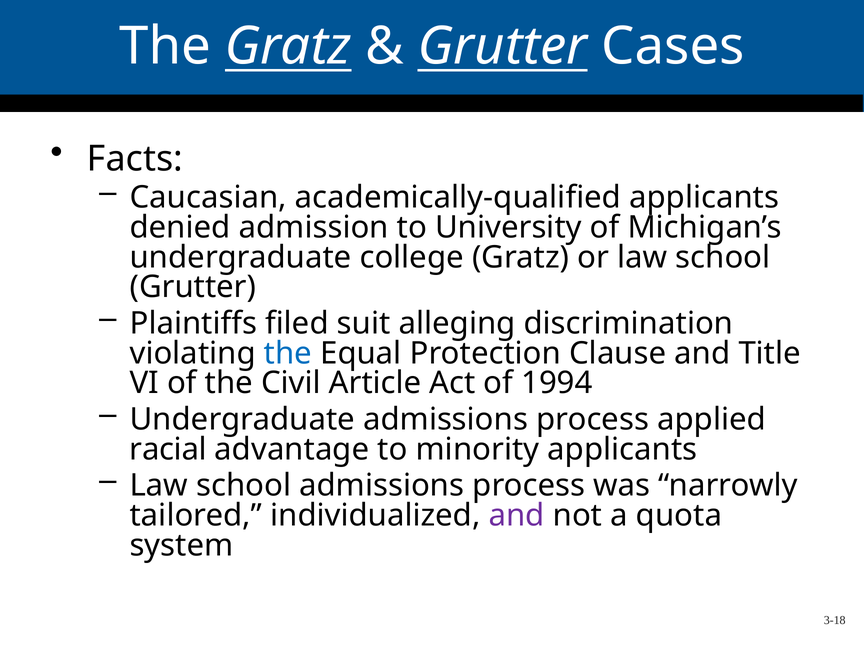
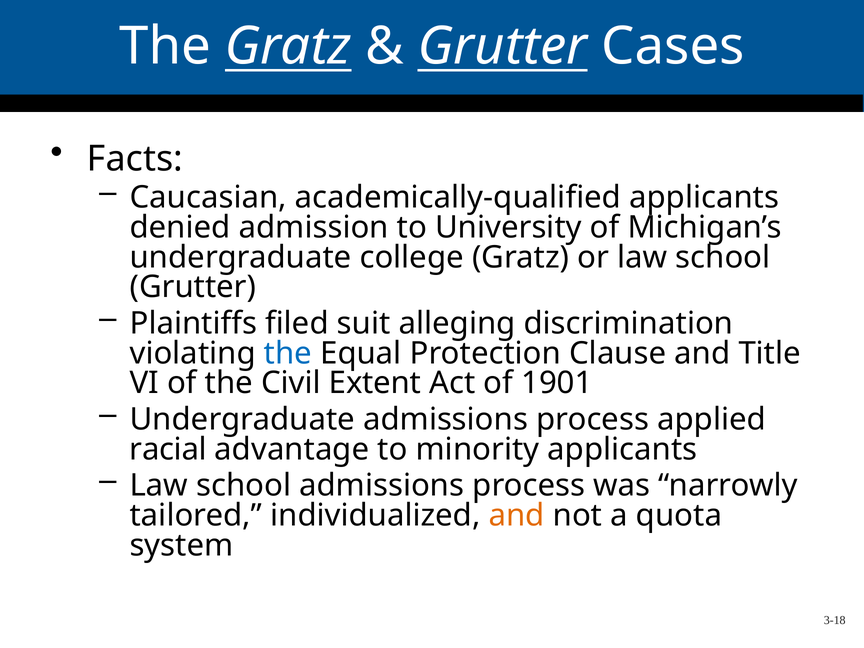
Article: Article -> Extent (375, 383)
1994: 1994 -> 1901 (557, 383)
and colour: purple -> orange (517, 515)
